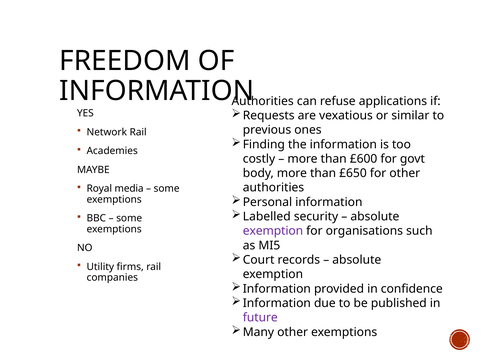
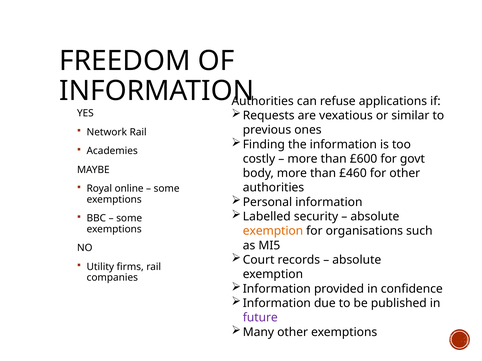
£650: £650 -> £460 (353, 173)
media: media -> online (129, 189)
exemption colour: purple -> orange (273, 231)
